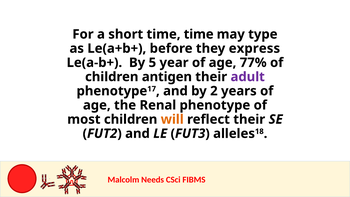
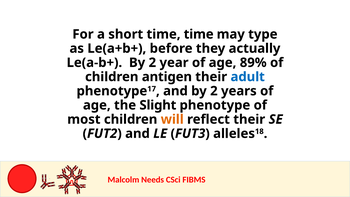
express: express -> actually (254, 48)
Le(a-b+ By 5: 5 -> 2 (152, 63)
77%: 77% -> 89% (253, 63)
adult colour: purple -> blue (248, 77)
Renal: Renal -> Slight (158, 105)
